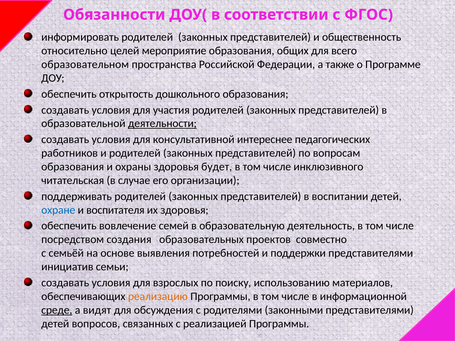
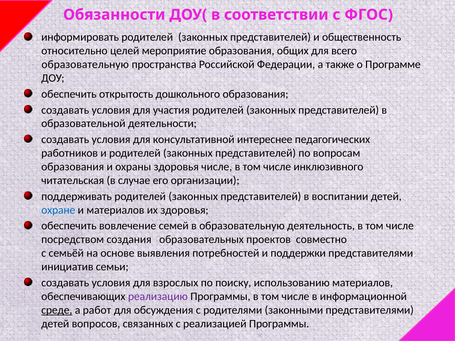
образовательном: образовательном -> образовательную (85, 64)
деятельности underline: present -> none (162, 124)
здоровья будет: будет -> числе (217, 167)
и воспитателя: воспитателя -> материалов (115, 210)
реализацию colour: orange -> purple (158, 297)
видят: видят -> работ (97, 310)
